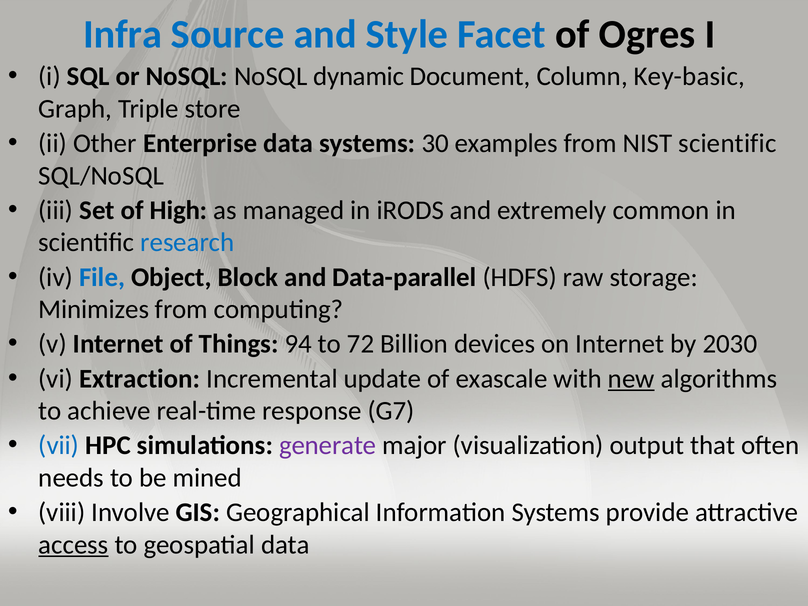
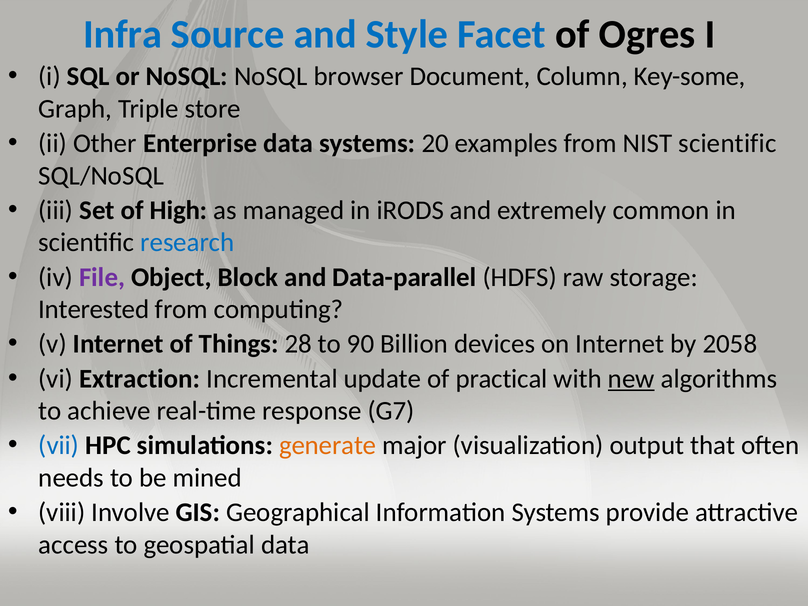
dynamic: dynamic -> browser (359, 76)
Key-basic: Key-basic -> Key-some (690, 76)
30: 30 -> 20 (435, 143)
File colour: blue -> purple (102, 277)
Minimizes: Minimizes -> Interested (94, 310)
94: 94 -> 28 (298, 344)
72: 72 -> 90 (361, 344)
2030: 2030 -> 2058 (730, 344)
exascale: exascale -> practical (502, 379)
generate colour: purple -> orange (328, 446)
access underline: present -> none (73, 545)
